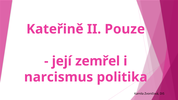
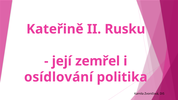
Pouze: Pouze -> Rusku (125, 29)
narcismus: narcismus -> osídlování (59, 77)
